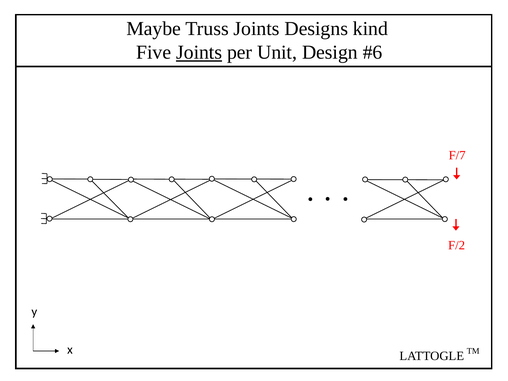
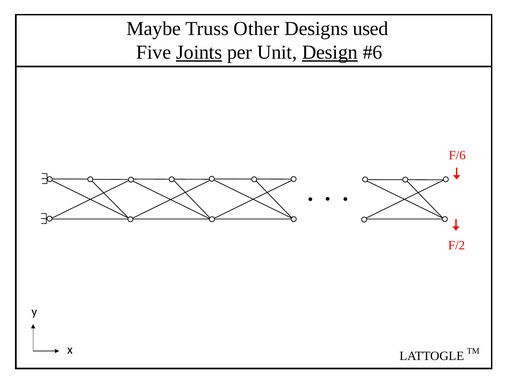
Truss Joints: Joints -> Other (256, 29)
kind: kind -> used (371, 29)
Design underline: none -> present (330, 52)
F/7: F/7 -> F/6 (457, 155)
